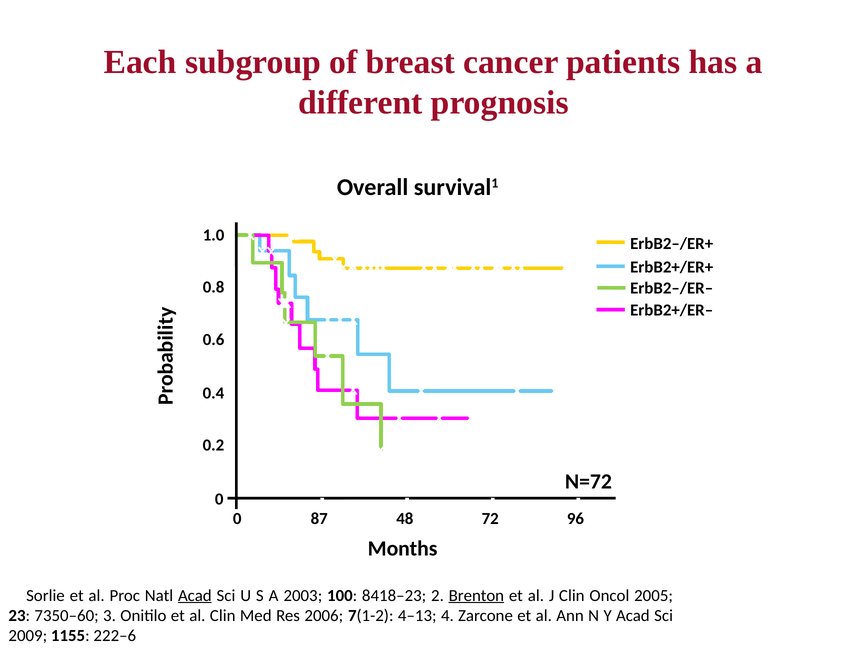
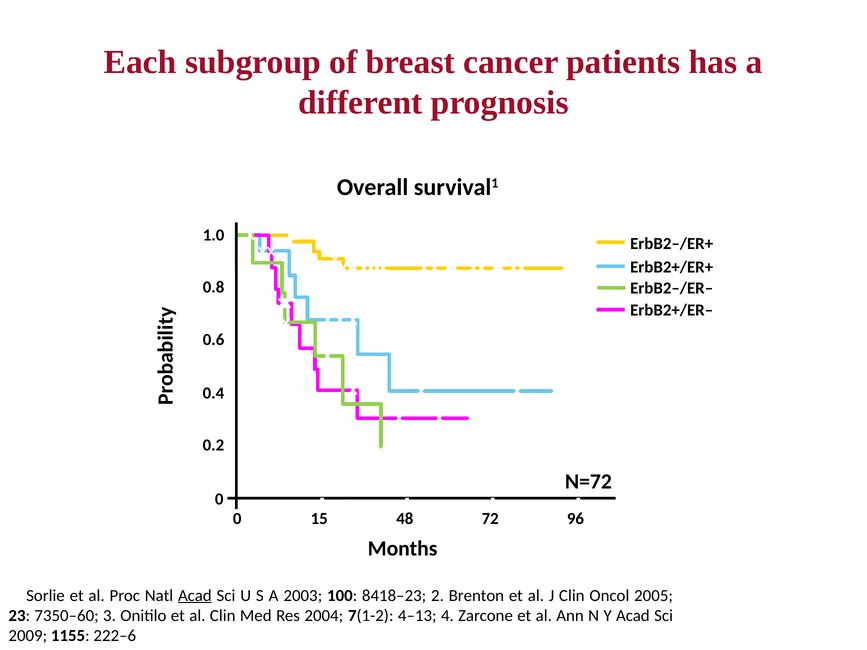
87: 87 -> 15 (319, 519)
Brenton underline: present -> none (476, 596)
2006: 2006 -> 2004 (324, 616)
